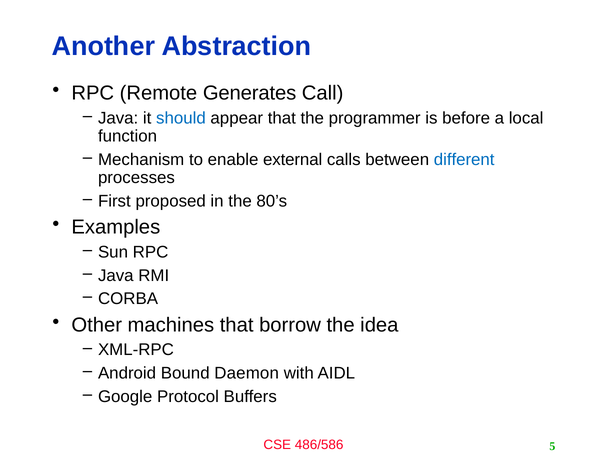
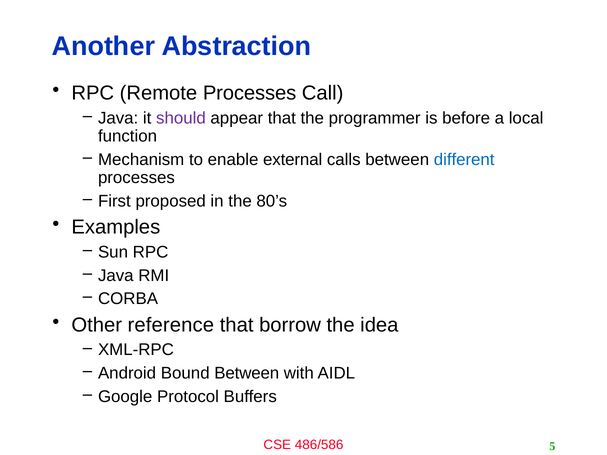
Remote Generates: Generates -> Processes (250, 93)
should colour: blue -> purple (181, 118)
machines: machines -> reference (171, 325)
Bound Daemon: Daemon -> Between (247, 373)
